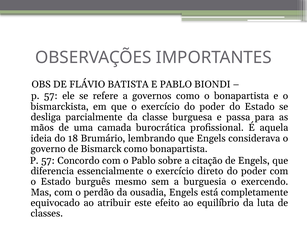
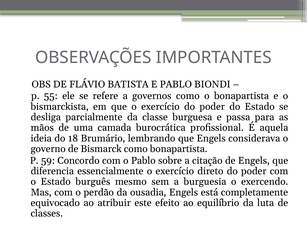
57: 57 -> 55 (51, 96)
57: 57 -> 59 (48, 161)
